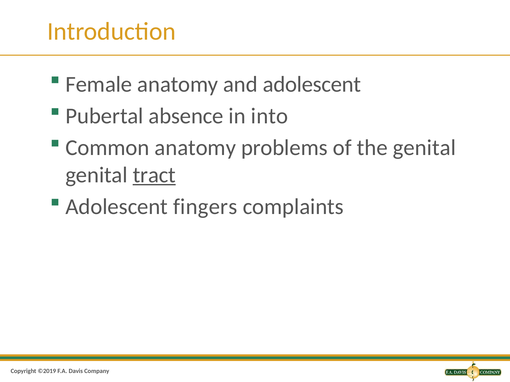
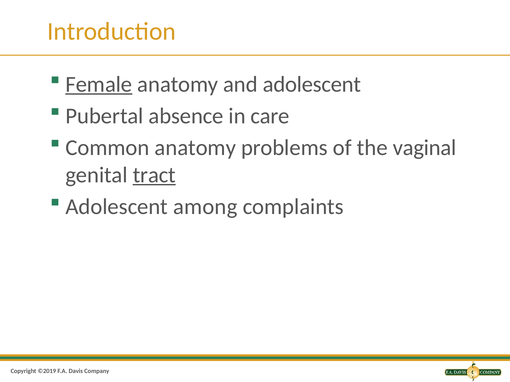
Female underline: none -> present (99, 84)
into: into -> care (270, 116)
the genital: genital -> vaginal (425, 148)
fingers: fingers -> among (205, 207)
